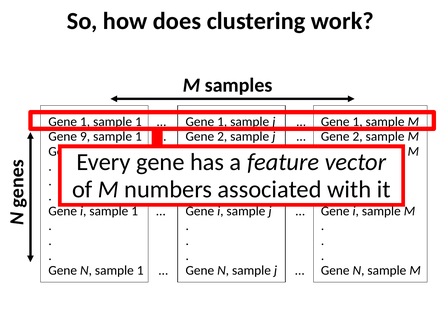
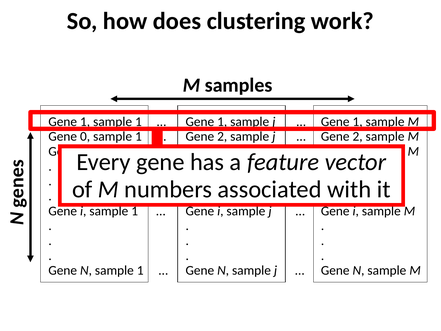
9: 9 -> 0 (85, 136)
